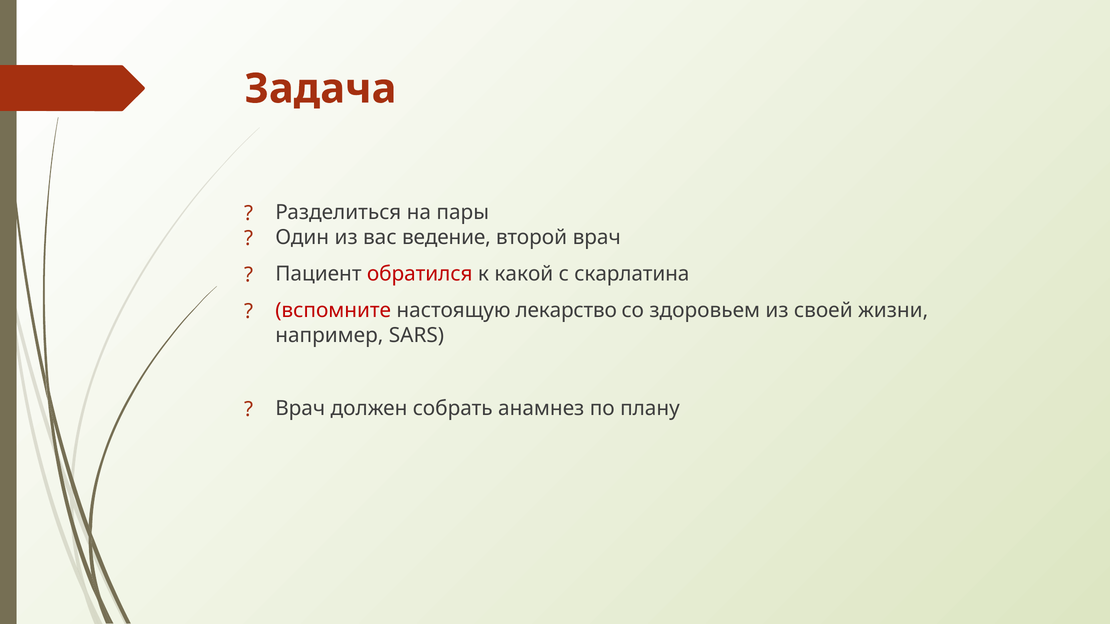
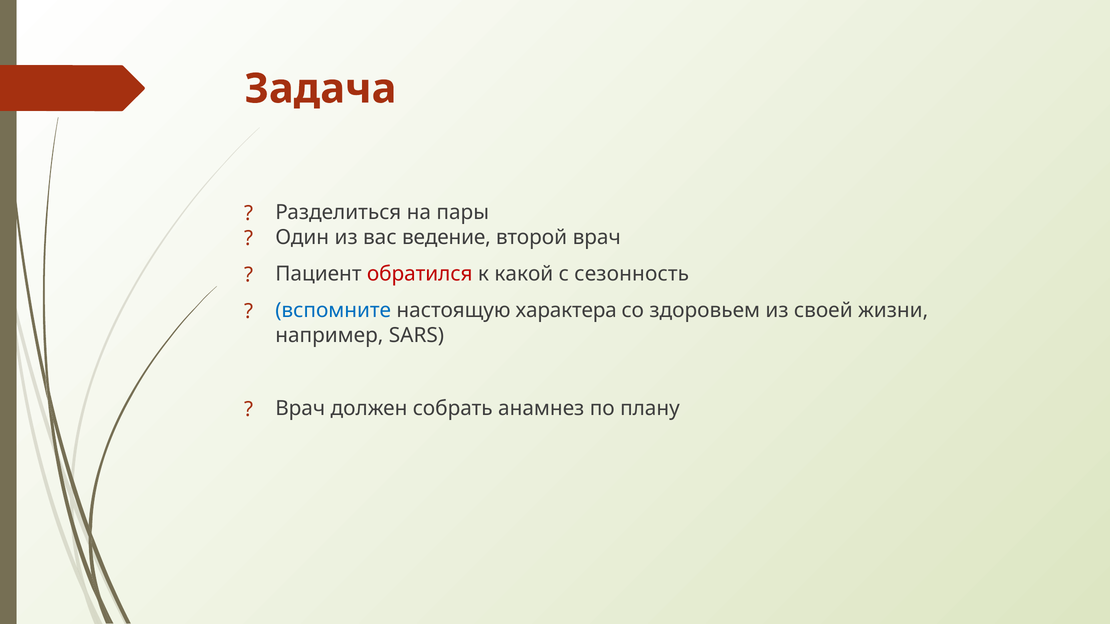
скарлатина: скарлатина -> сезонность (632, 274)
вспомните colour: red -> blue (333, 310)
лекарство: лекарство -> характера (566, 310)
